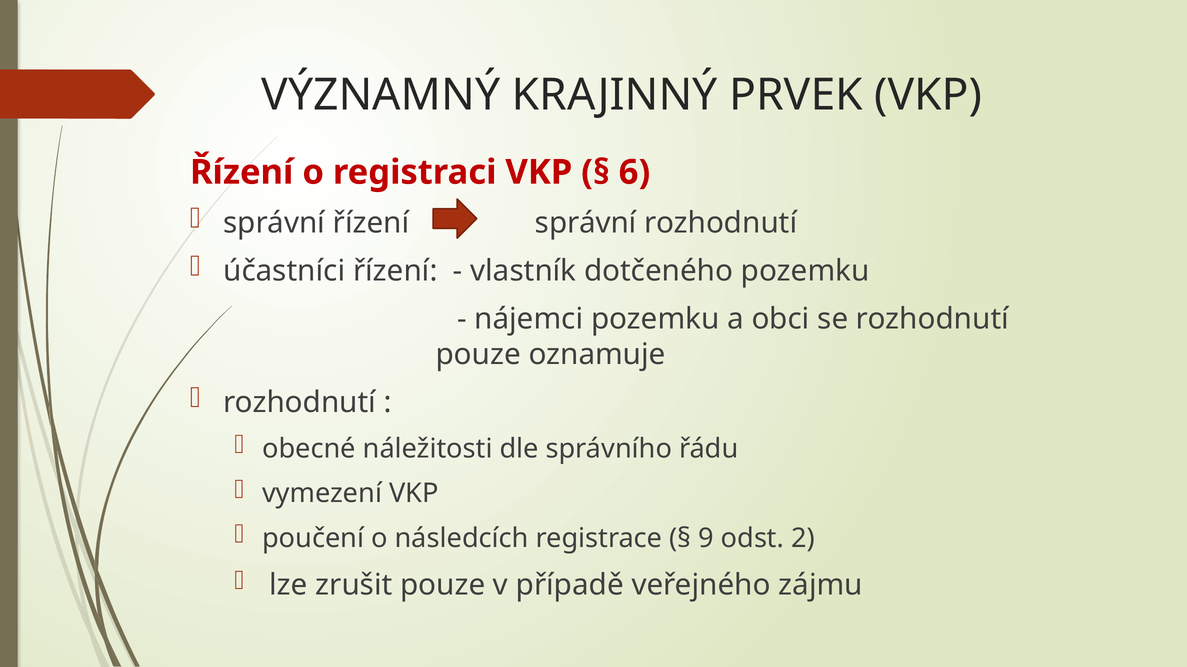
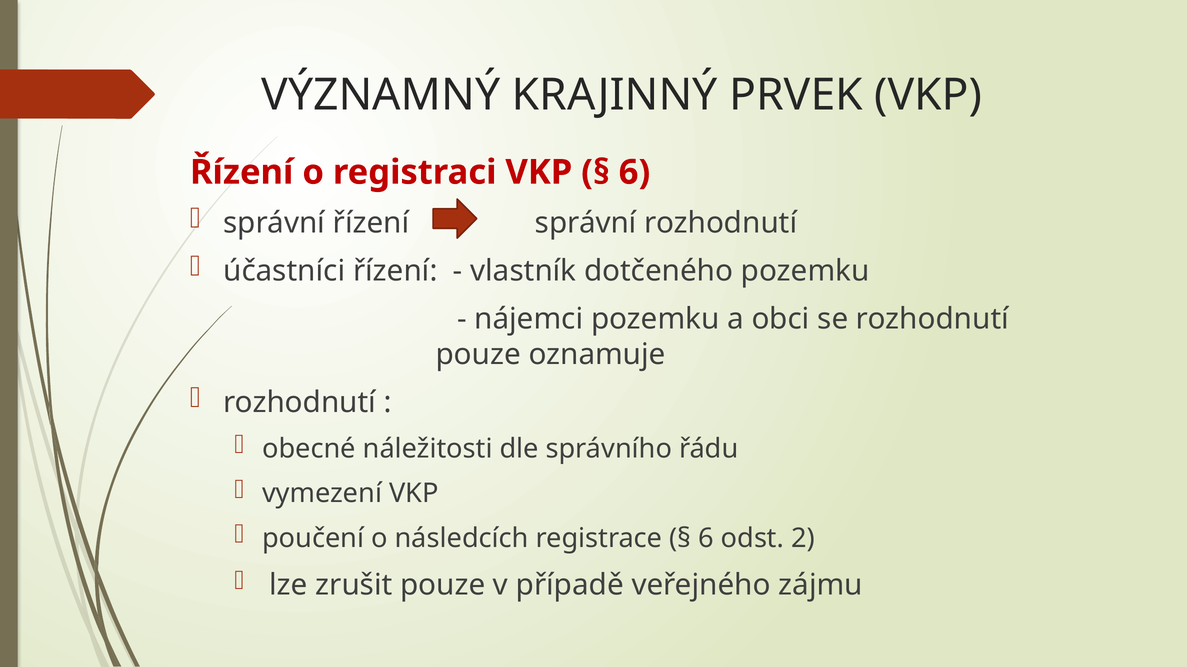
9: 9 -> 6 (706, 539)
